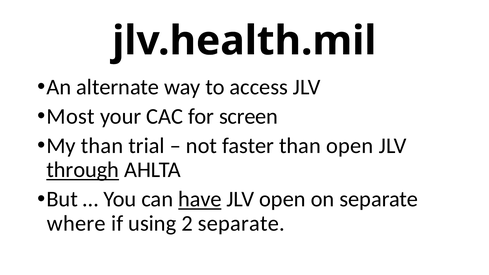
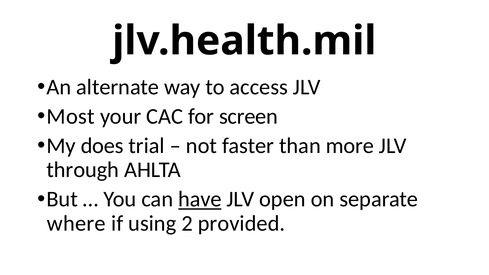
My than: than -> does (102, 146)
than open: open -> more (350, 146)
through underline: present -> none (83, 170)
2 separate: separate -> provided (242, 224)
